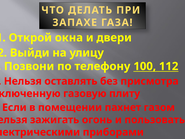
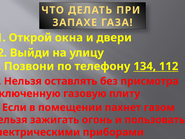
100: 100 -> 134 (145, 66)
